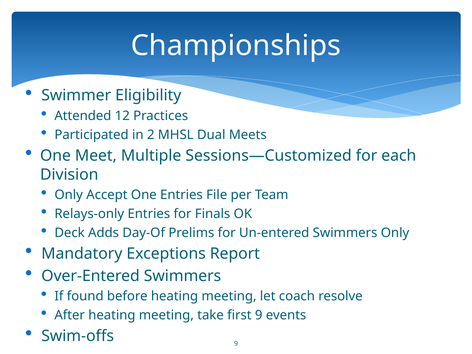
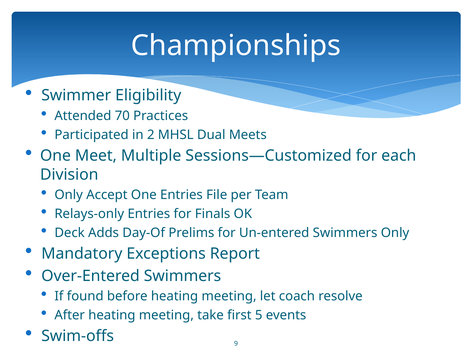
12: 12 -> 70 (122, 116)
first 9: 9 -> 5 (259, 315)
